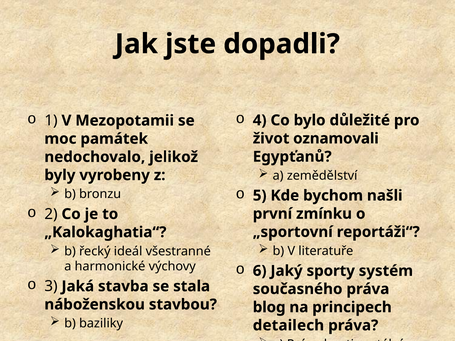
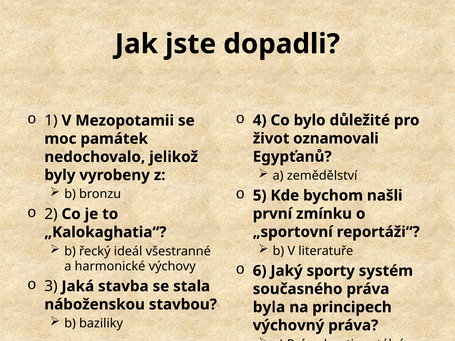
blog: blog -> byla (269, 307)
detailech: detailech -> výchovný (289, 326)
